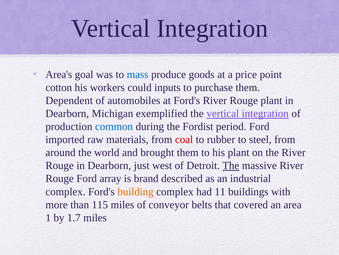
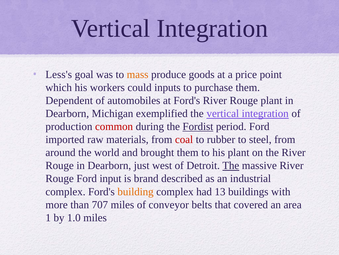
Area's: Area's -> Less's (59, 74)
mass colour: blue -> orange (138, 74)
cotton: cotton -> which (59, 87)
common colour: blue -> red (114, 126)
Fordist underline: none -> present (198, 126)
array: array -> input (110, 178)
11: 11 -> 13 (220, 191)
115: 115 -> 707 (100, 204)
1.7: 1.7 -> 1.0 (74, 217)
